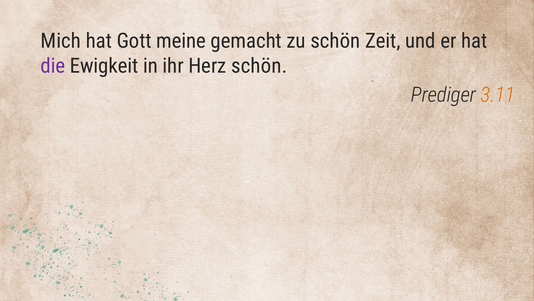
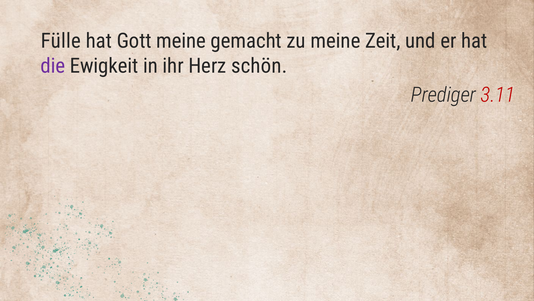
Mich: Mich -> Fülle (61, 41)
zu schön: schön -> meine (335, 41)
3.11 colour: orange -> red (498, 95)
